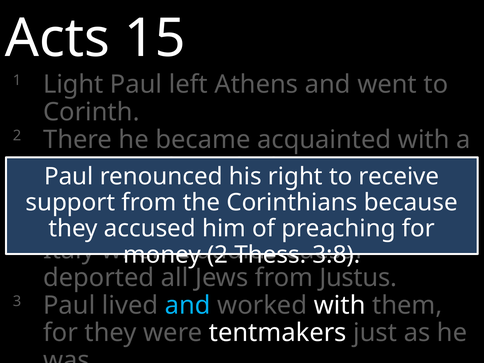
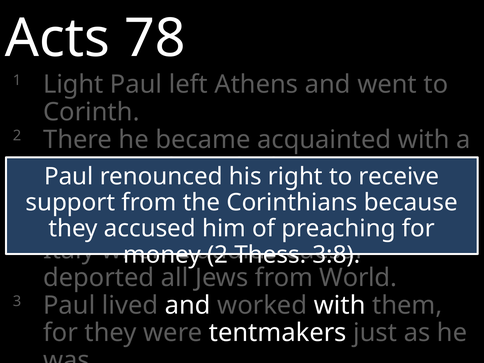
15: 15 -> 78 (155, 38)
Justus: Justus -> World (358, 278)
and colour: light blue -> white (188, 305)
